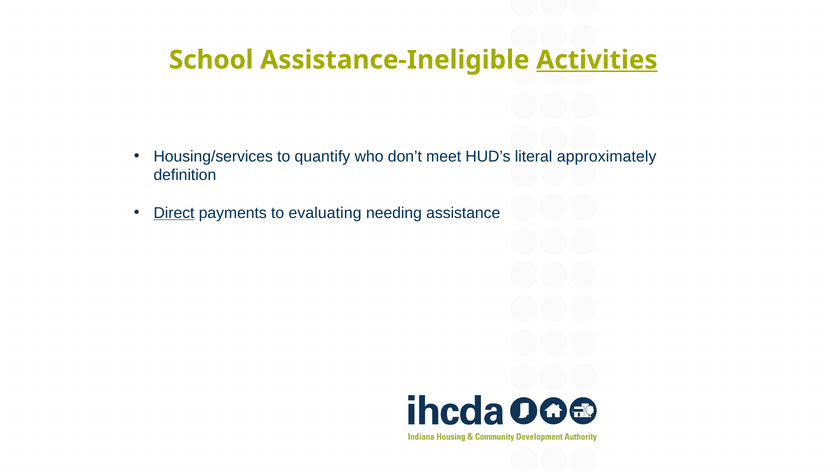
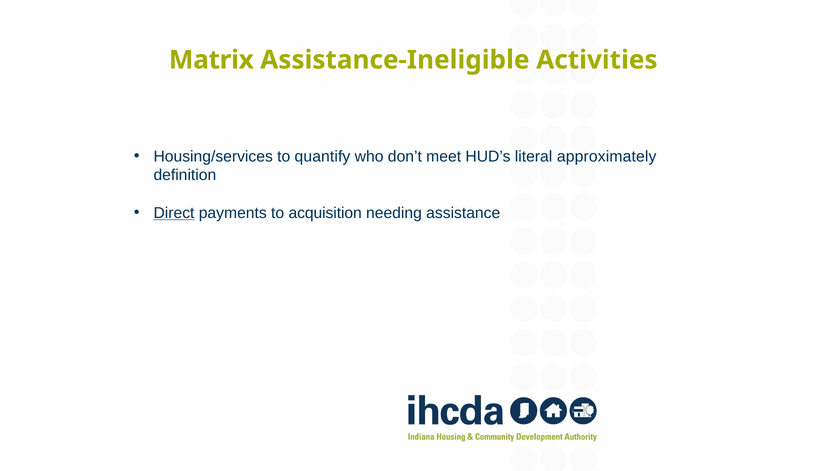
School: School -> Matrix (211, 60)
Activities underline: present -> none (597, 60)
evaluating: evaluating -> acquisition (325, 213)
